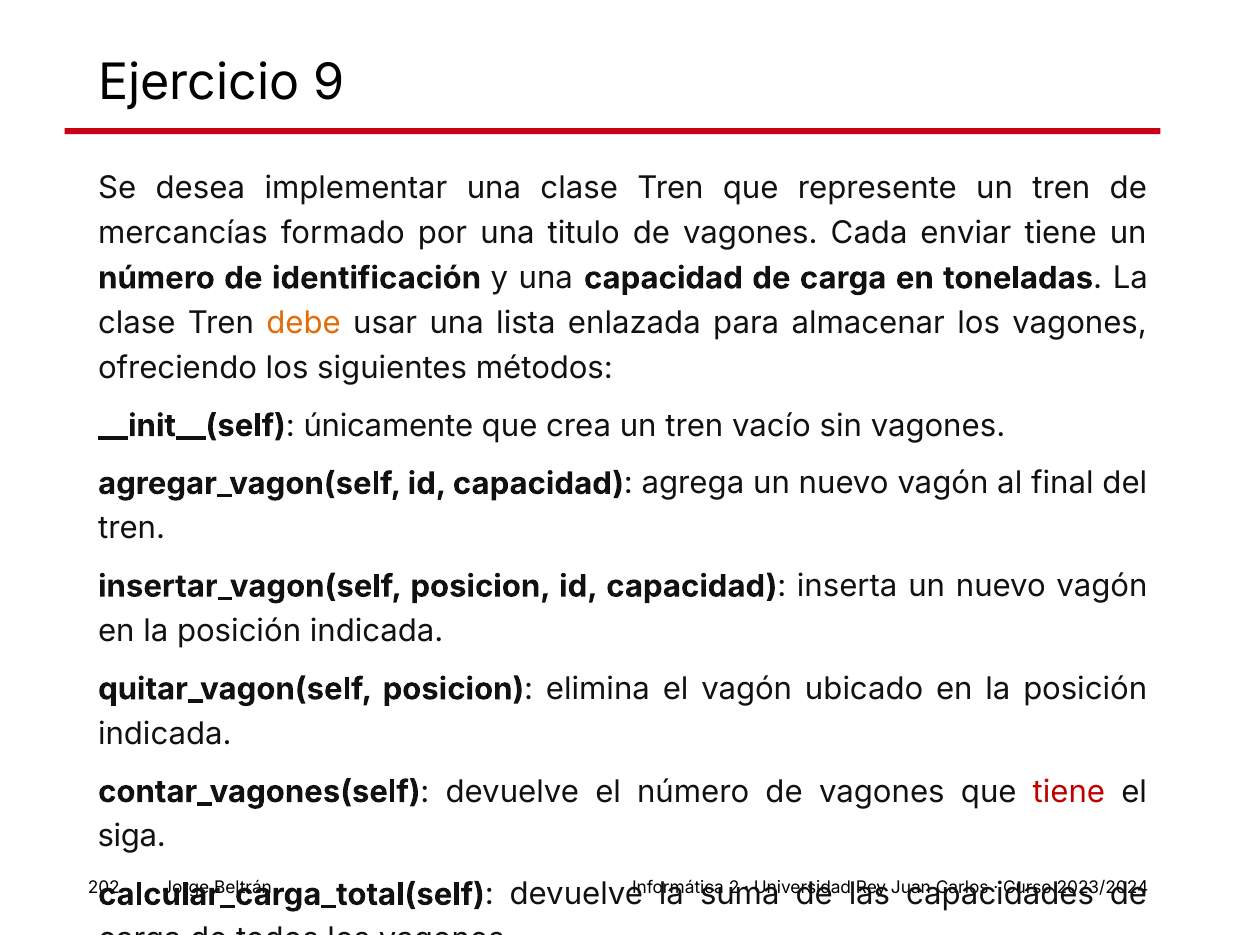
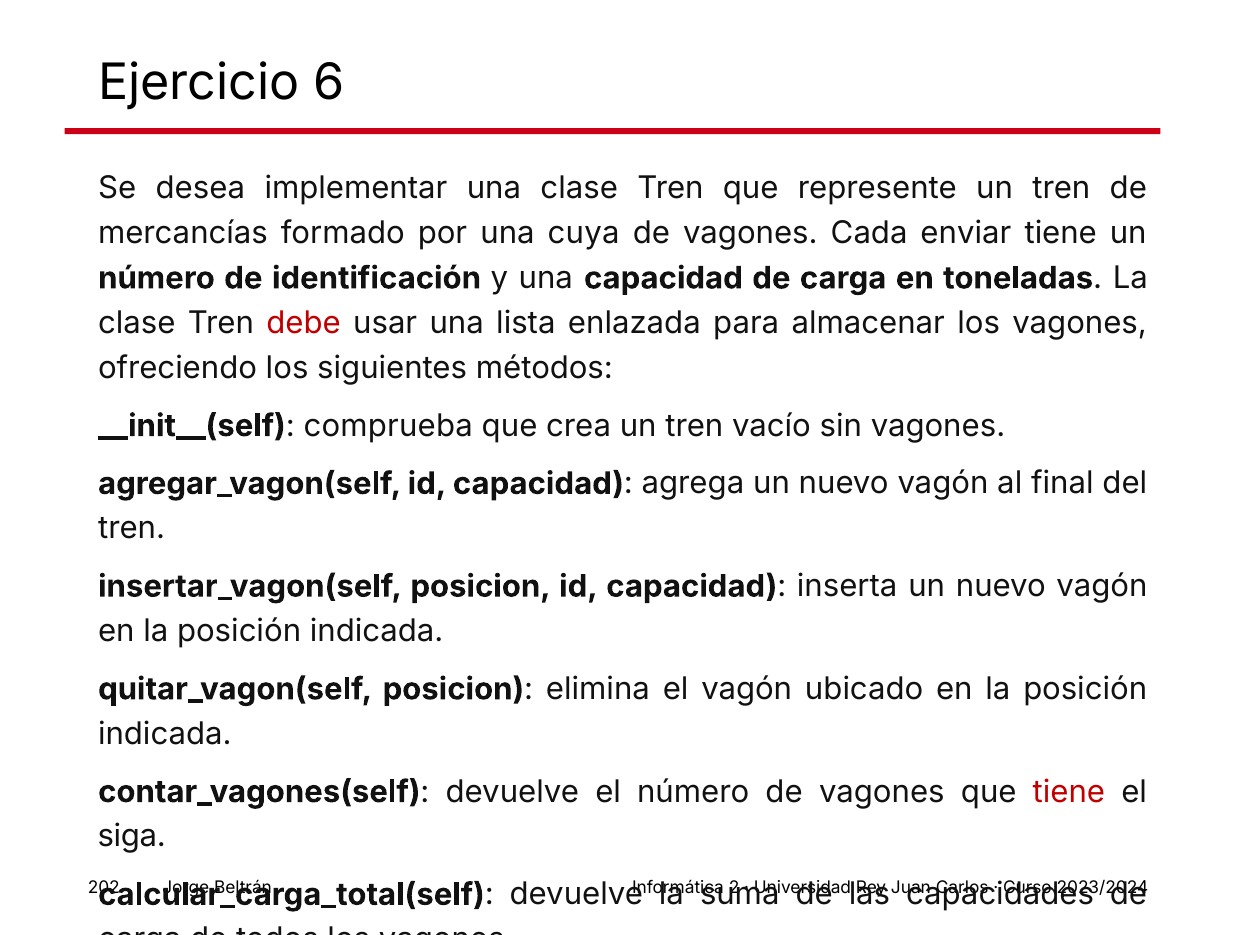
9: 9 -> 6 (329, 83)
titulo: titulo -> cuya (584, 233)
debe colour: orange -> red (304, 323)
únicamente: únicamente -> comprueba (388, 426)
